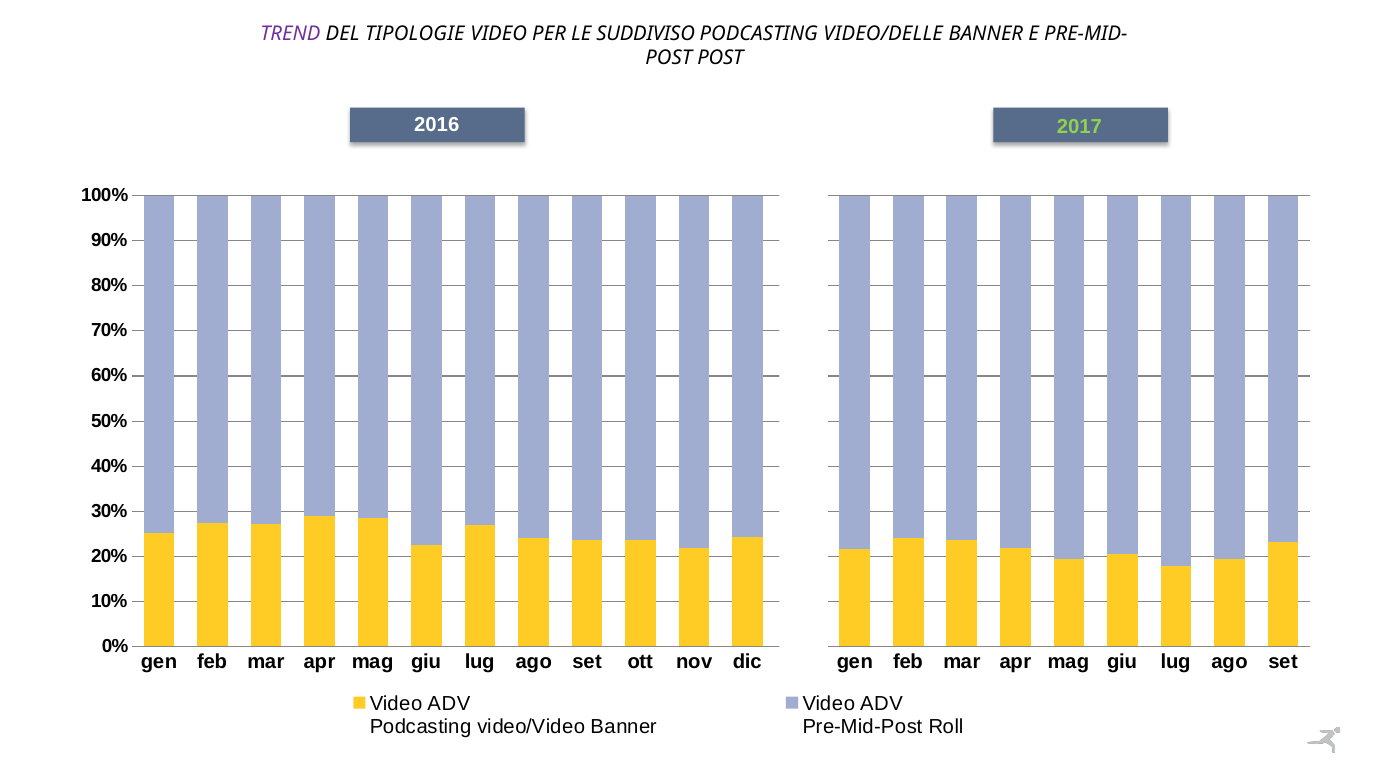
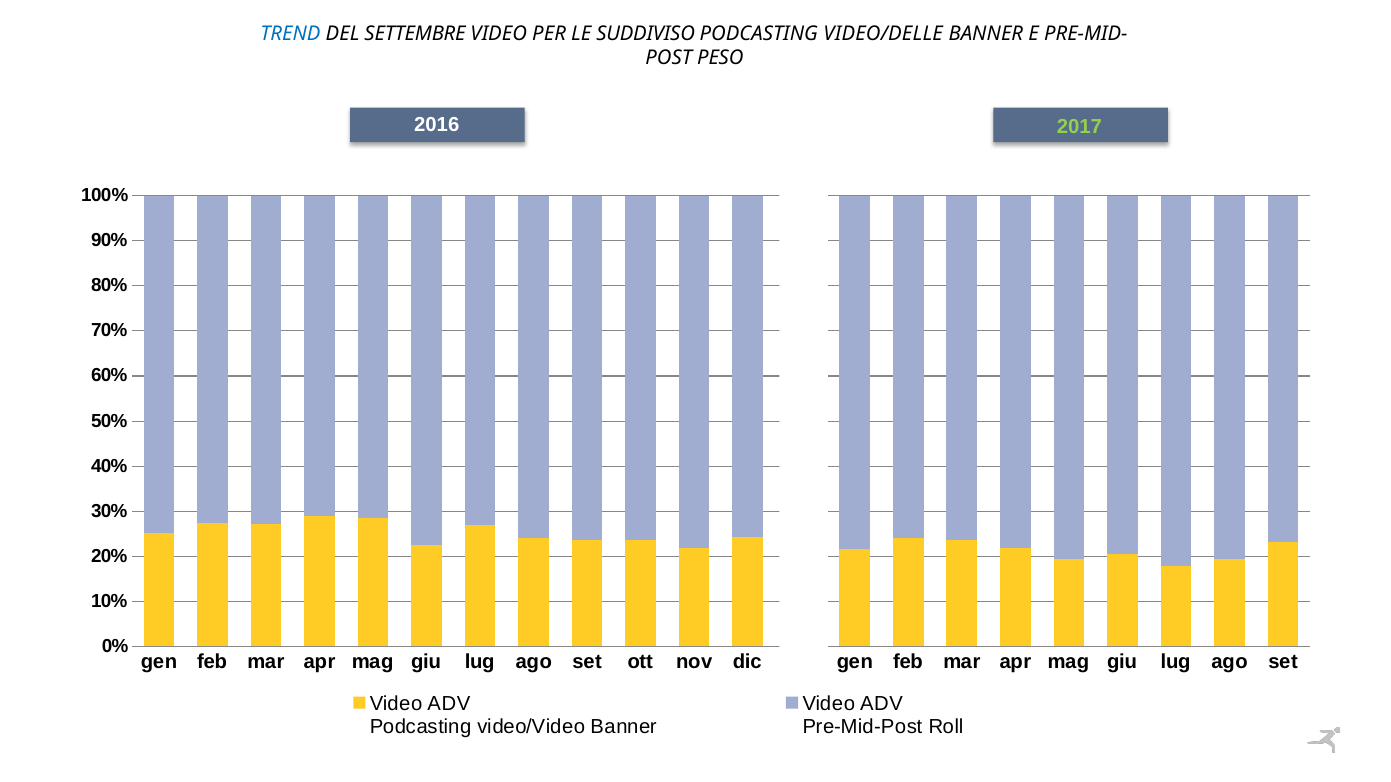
TREND colour: purple -> blue (290, 34)
TIPOLOGIE: TIPOLOGIE -> SETTEMBRE (415, 34)
POST: POST -> PESO (720, 58)
